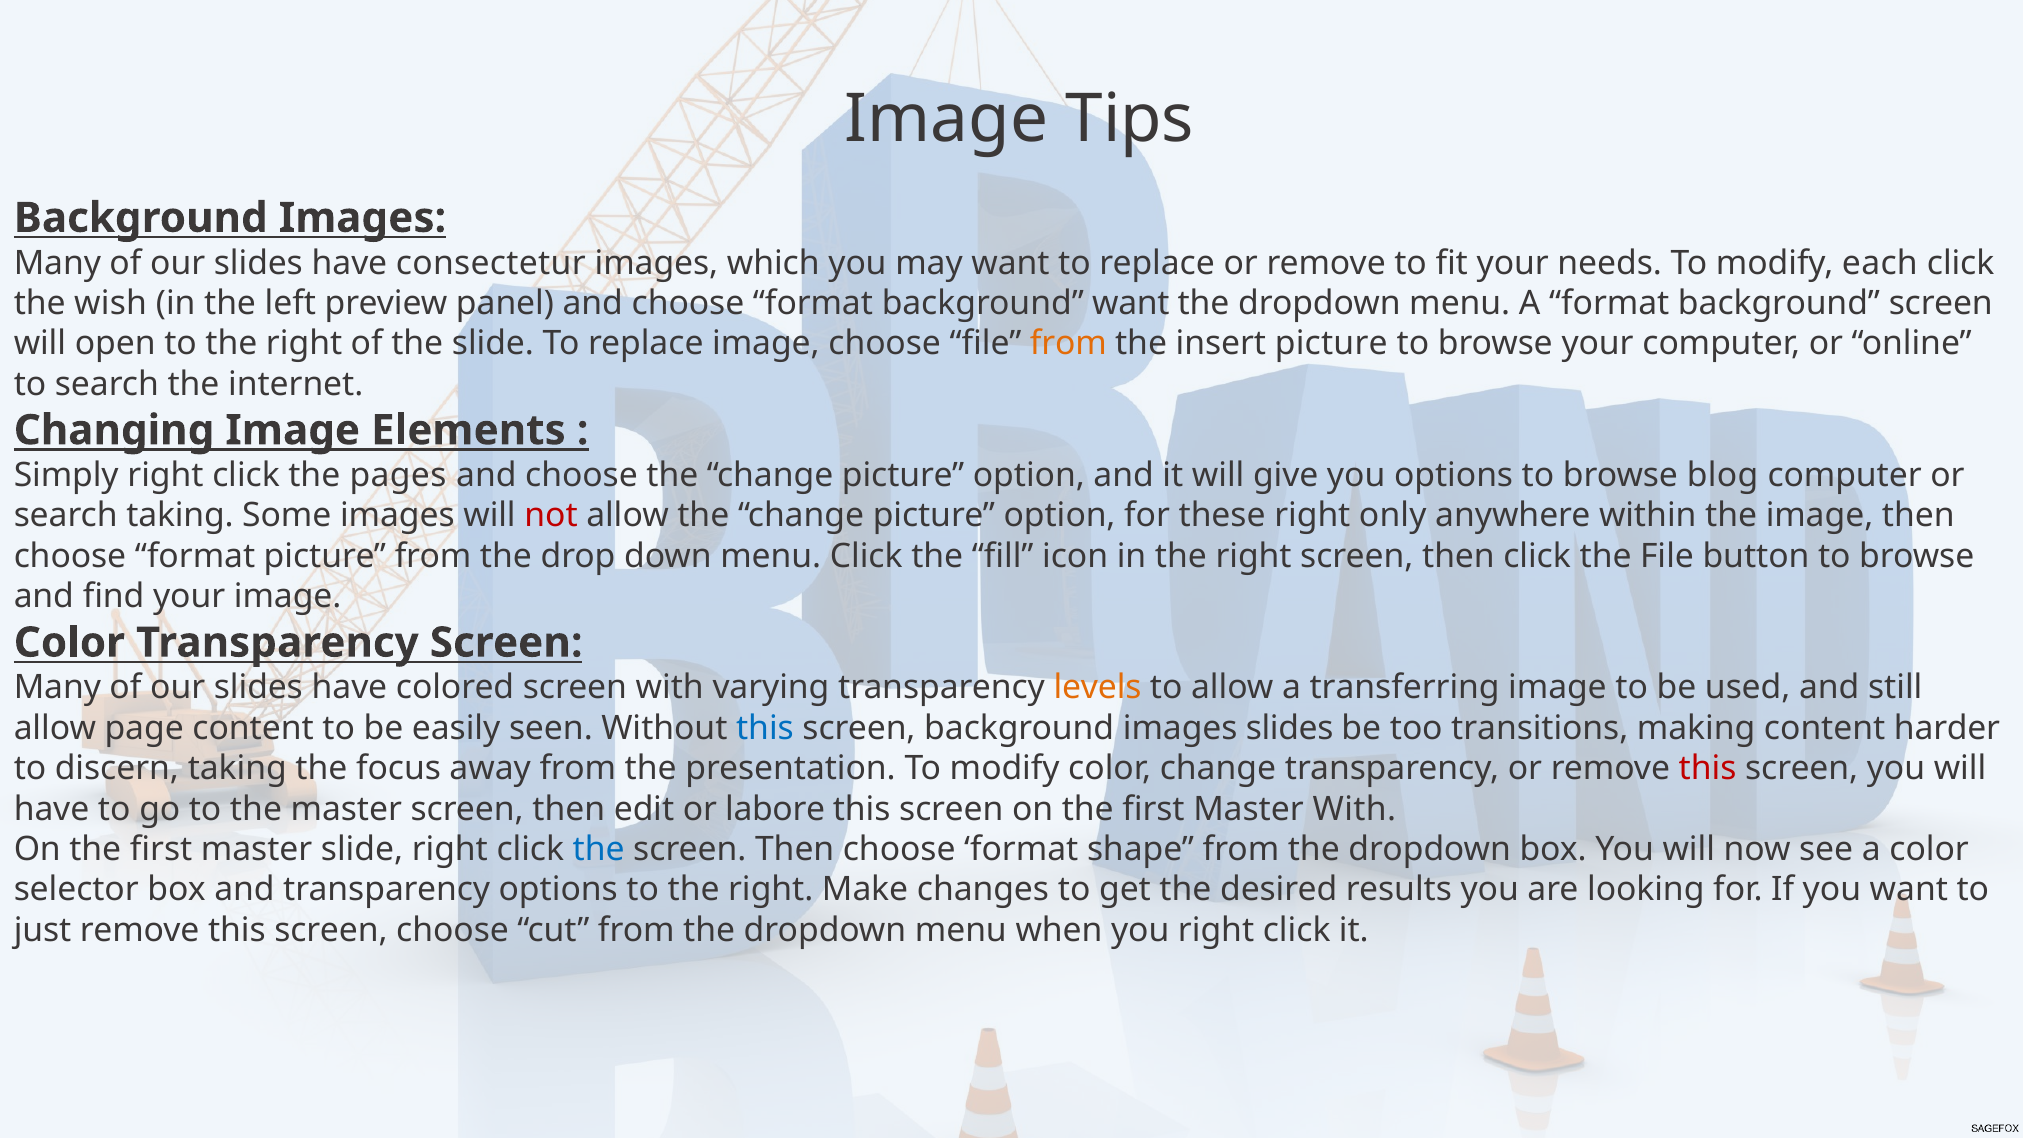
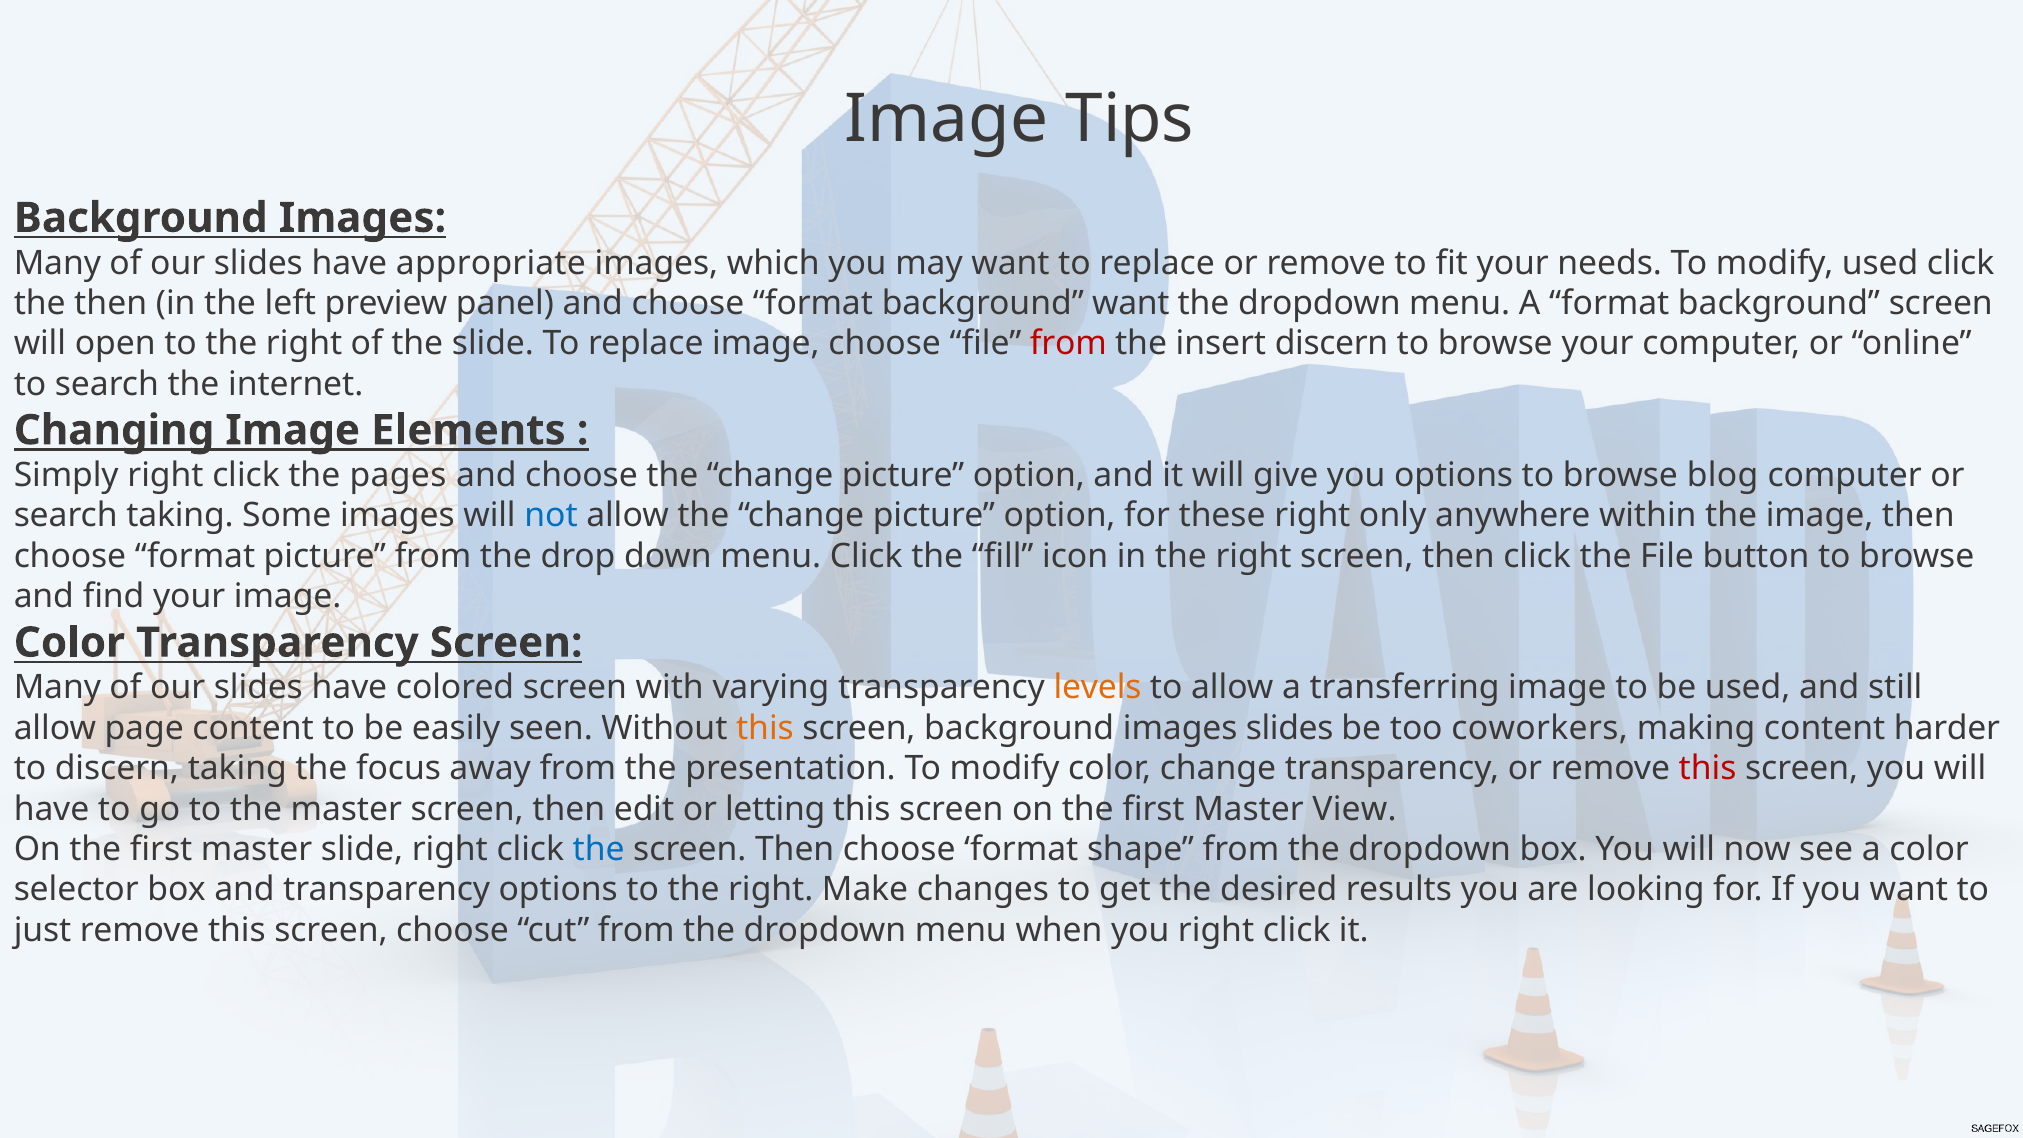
consectetur: consectetur -> appropriate (491, 263)
modify each: each -> used (1880, 263)
the wish: wish -> then (111, 303)
from colour: orange -> red (1068, 344)
insert picture: picture -> discern (1332, 344)
not colour: red -> blue (551, 516)
this colour: blue -> orange (765, 728)
transitions: transitions -> coworkers (1540, 728)
labore: labore -> letting (775, 809)
Master With: With -> View (1354, 809)
